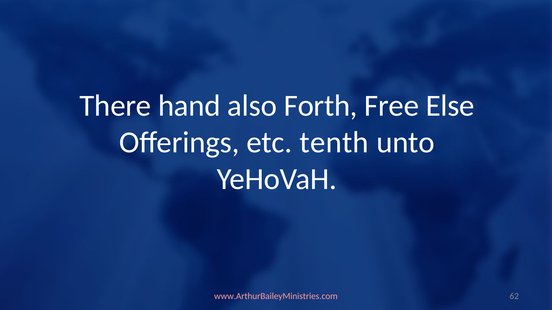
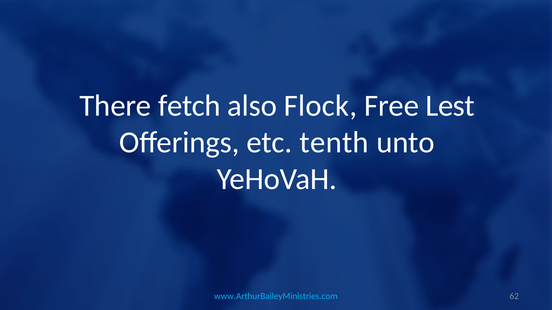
hand: hand -> fetch (189, 106)
Forth: Forth -> Flock (320, 106)
Else: Else -> Lest (450, 106)
www.ArthurBaileyMinistries.com colour: pink -> light blue (276, 297)
